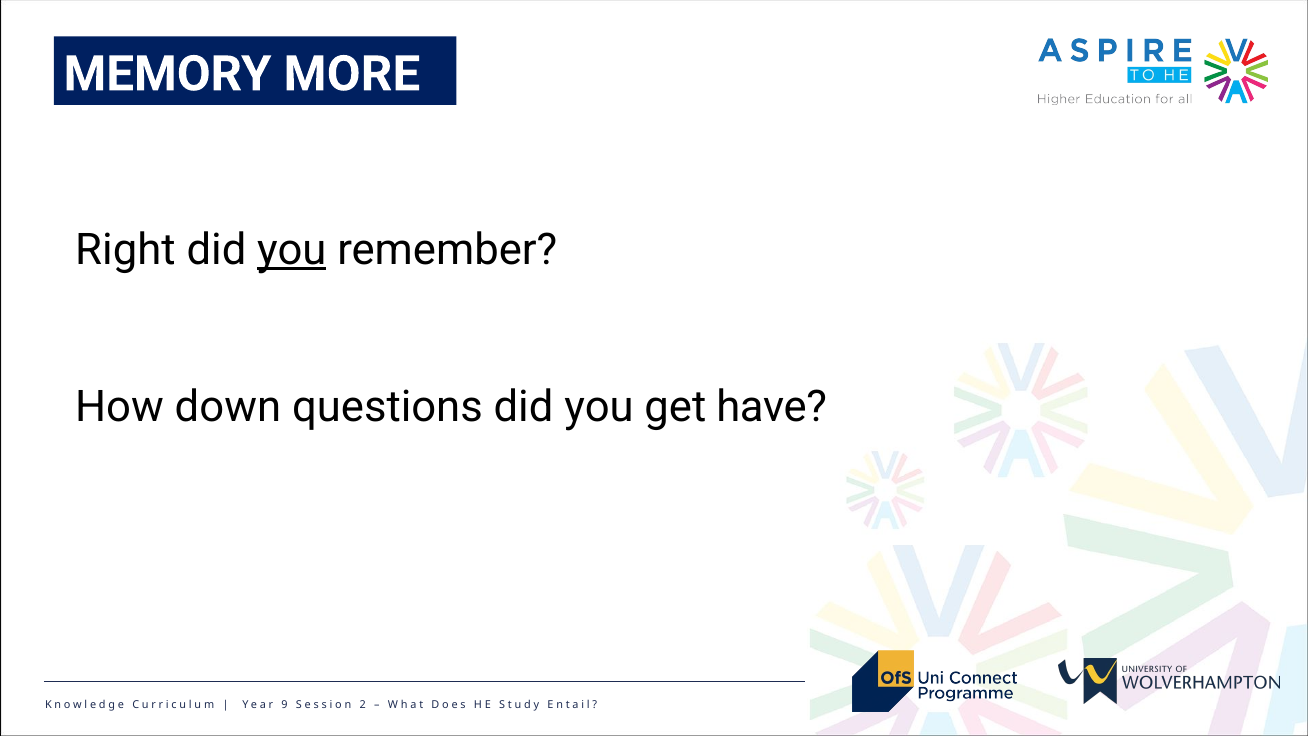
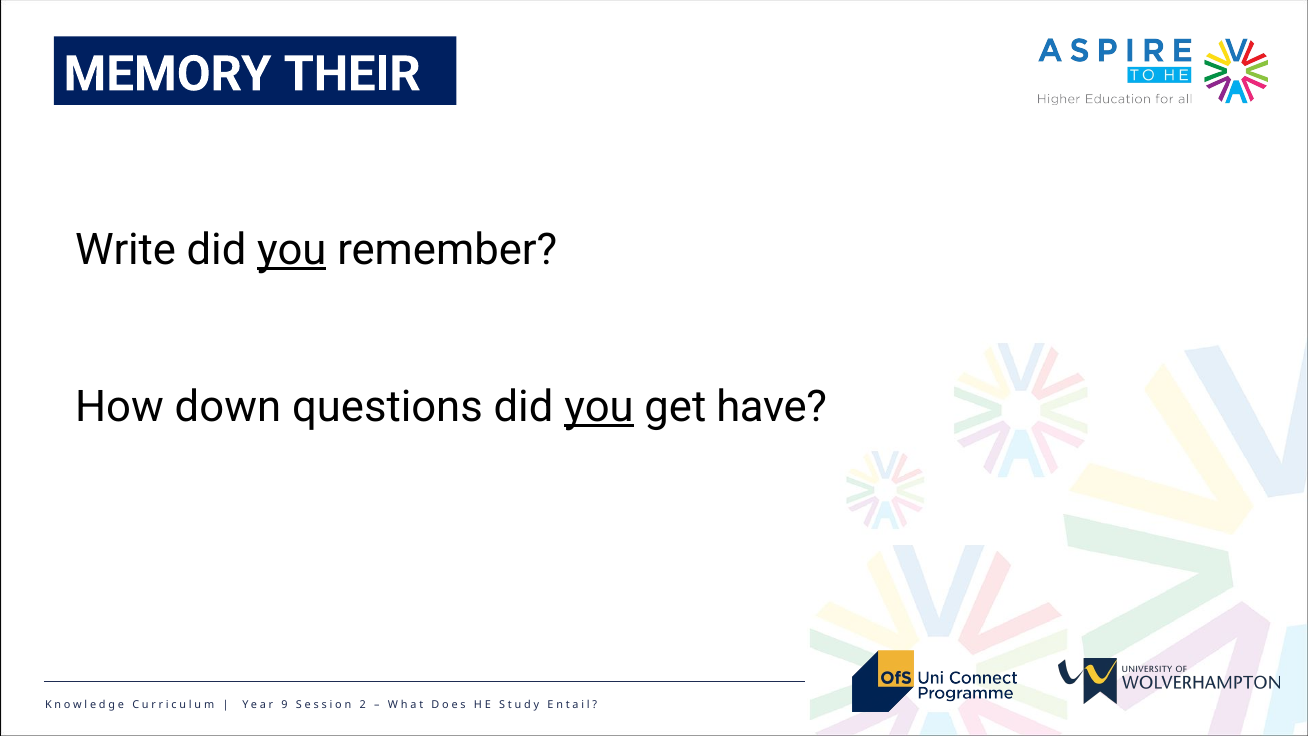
MORE: MORE -> THEIR (352, 74)
Right: Right -> Write (126, 250)
you underline: none -> present (599, 407)
